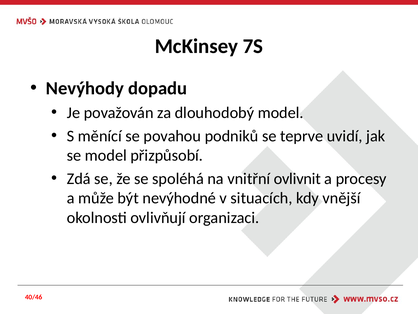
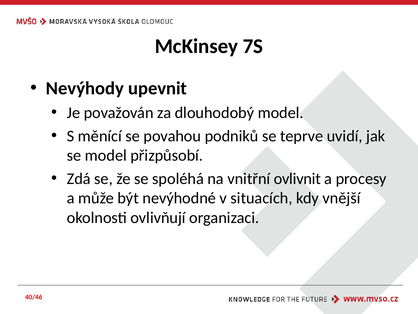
dopadu: dopadu -> upevnit (158, 88)
